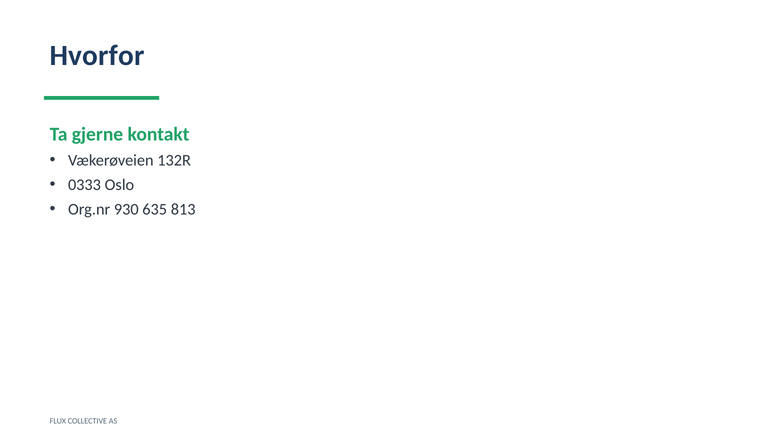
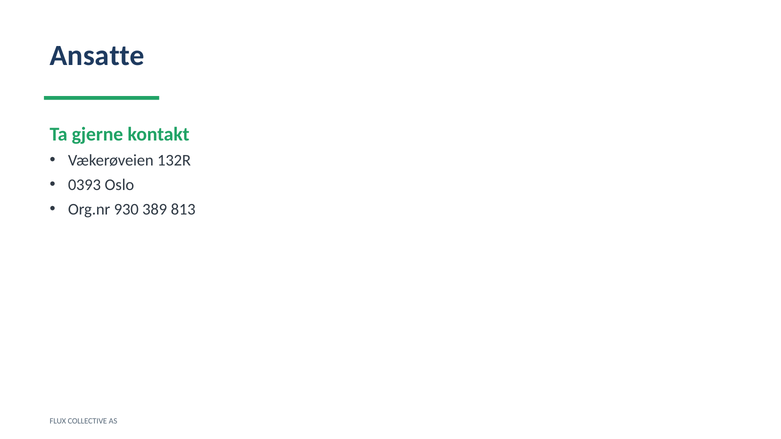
Hvorfor: Hvorfor -> Ansatte (97, 56)
0333: 0333 -> 0393 (84, 185)
635: 635 -> 389 (155, 209)
